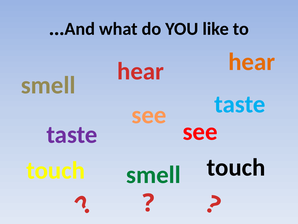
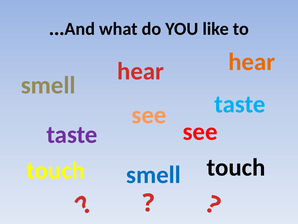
smell colour: green -> blue (154, 174)
